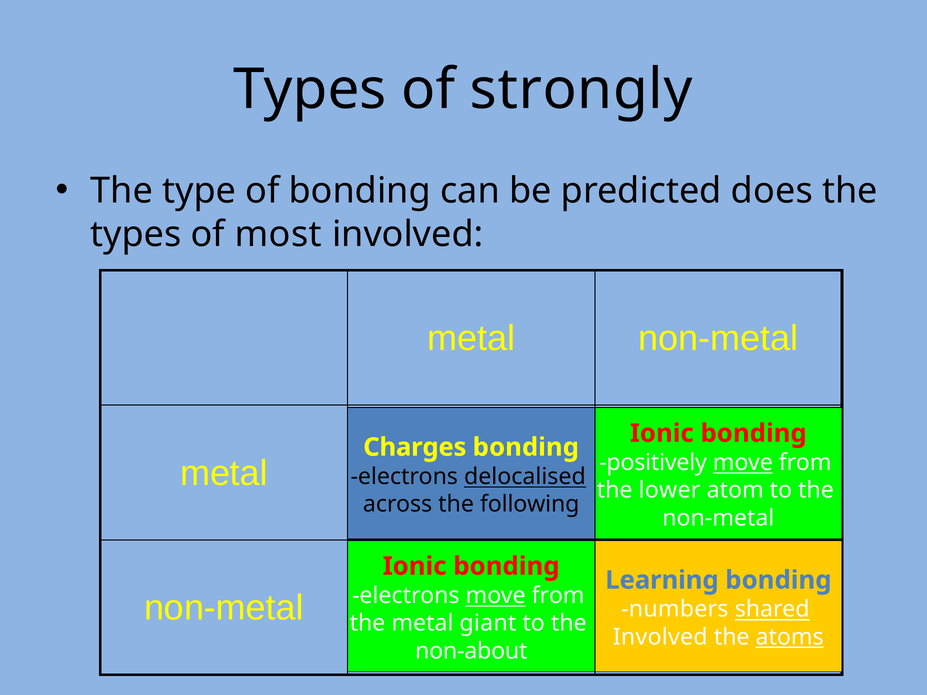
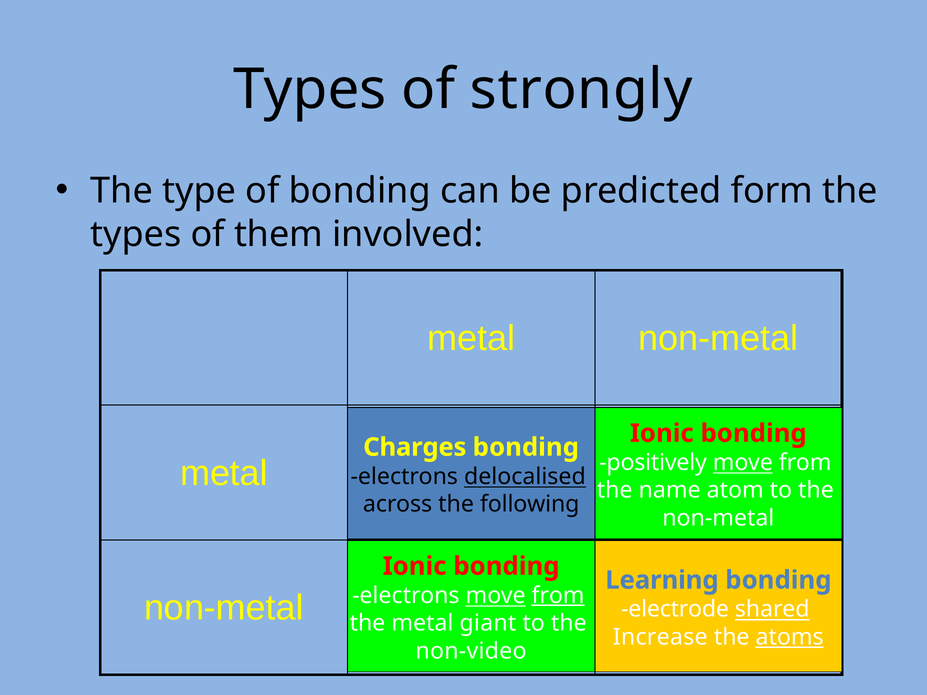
does: does -> form (772, 191)
most: most -> them (279, 234)
lower: lower -> name (670, 490)
from underline: none -> present (558, 596)
numbers: numbers -> electrode (675, 610)
Involved: Involved -> Increase (660, 637)
non-about: non-about -> non-video (471, 651)
